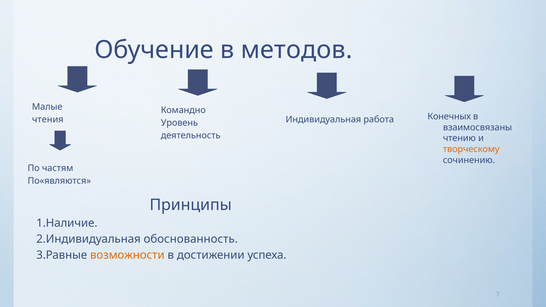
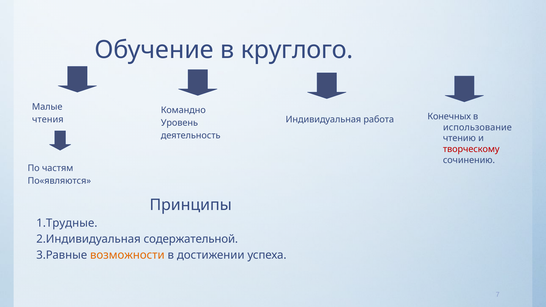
методов: методов -> круглого (297, 50)
взаимосвязаны: взаимосвязаны -> использование (477, 127)
творческому colour: orange -> red (471, 149)
1.Наличие: 1.Наличие -> 1.Трудные (67, 223)
обоснованность: обоснованность -> содержательной (191, 239)
